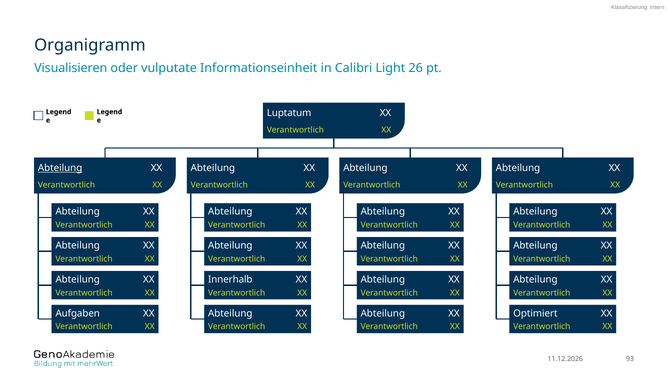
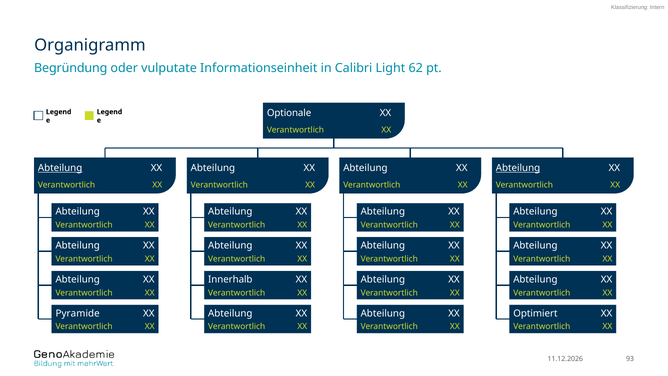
Visualisieren: Visualisieren -> Begründung (71, 68)
26: 26 -> 62 (416, 68)
Luptatum: Luptatum -> Optionale (289, 113)
Abteilung underline: none -> present (518, 168)
Aufgaben: Aufgaben -> Pyramide (78, 313)
